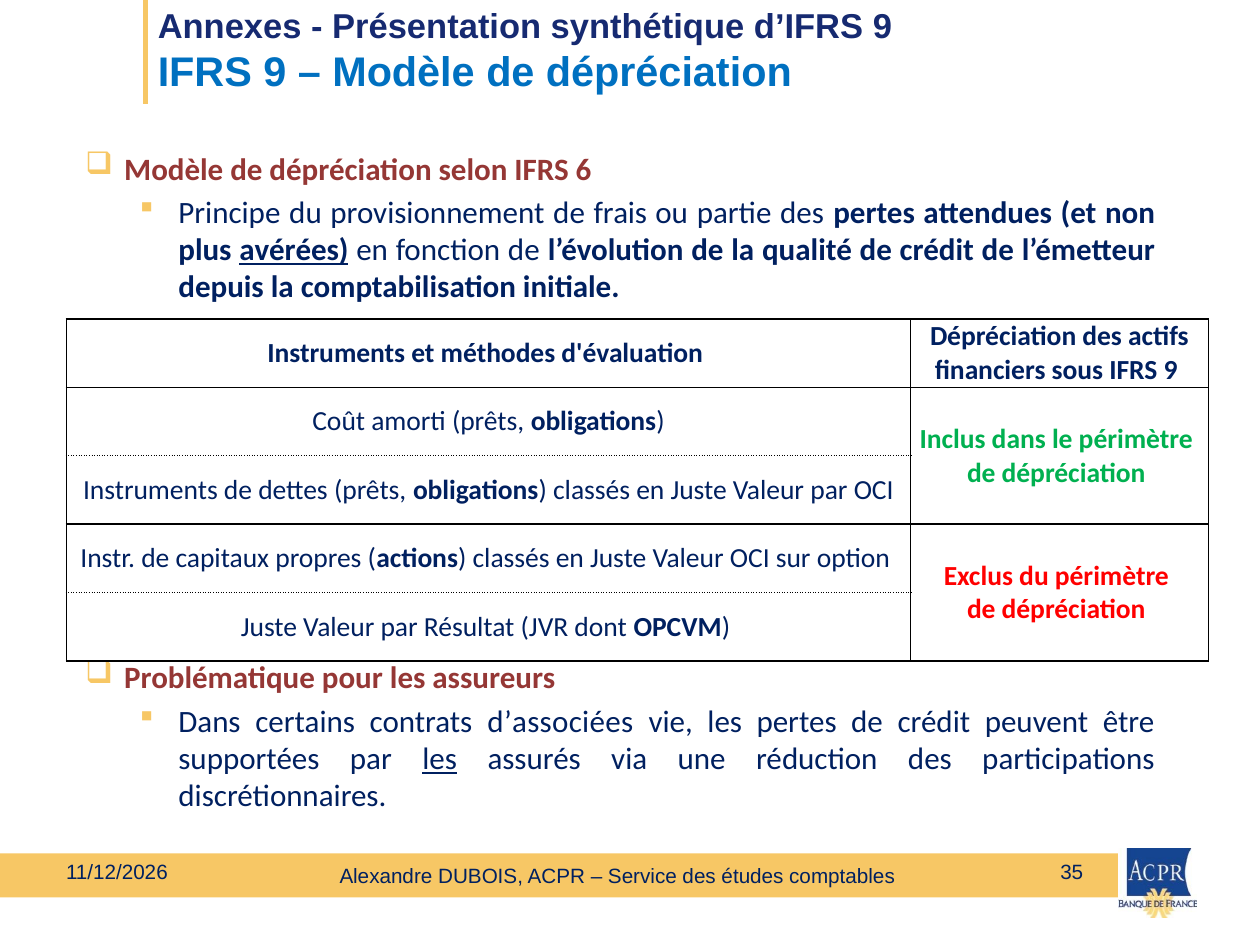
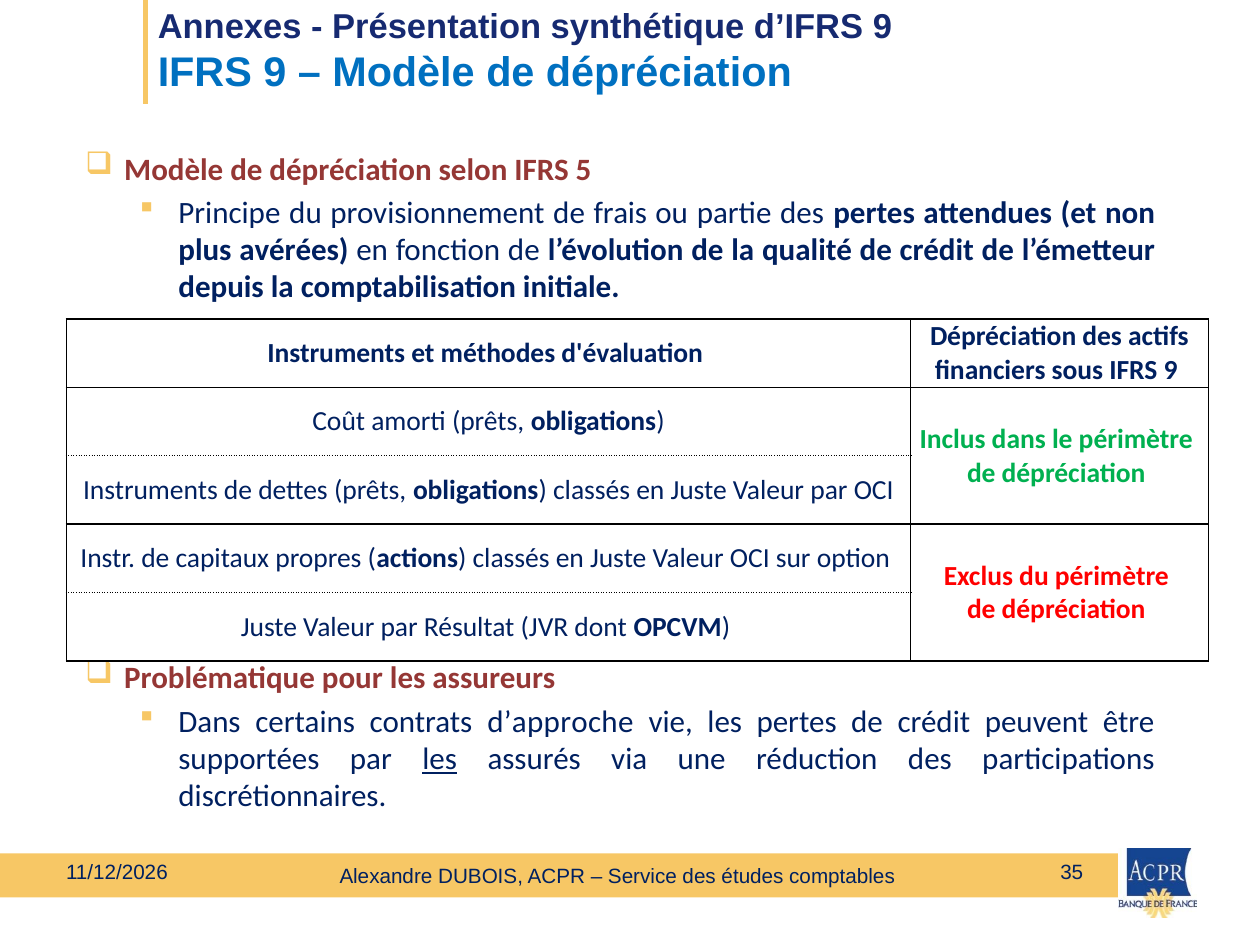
6: 6 -> 5 (584, 170)
avérées underline: present -> none (294, 250)
d’associées: d’associées -> d’approche (560, 722)
